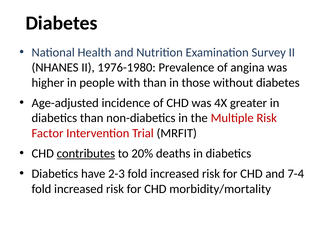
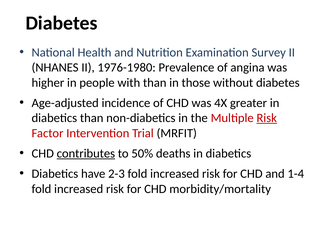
Risk underline: none -> present (267, 118)
20%: 20% -> 50% (142, 153)
7-4: 7-4 -> 1-4 (296, 174)
